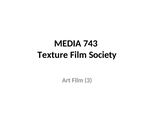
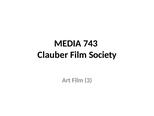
Texture: Texture -> Clauber (53, 55)
